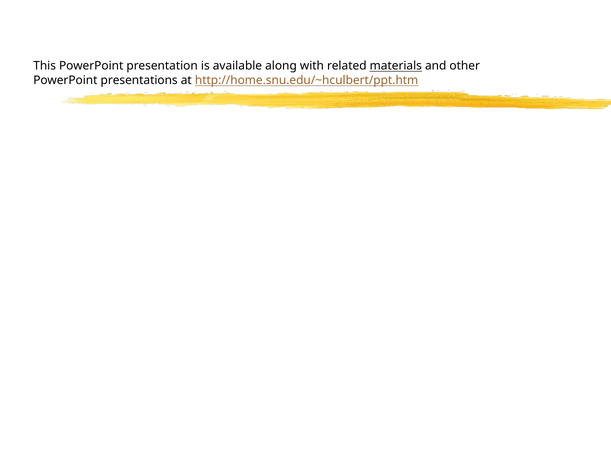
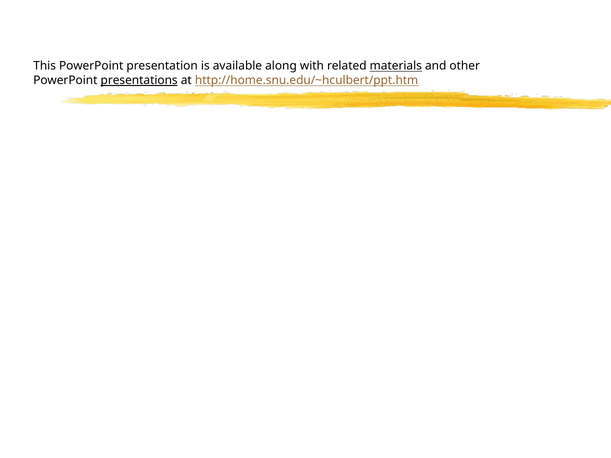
presentations underline: none -> present (139, 80)
